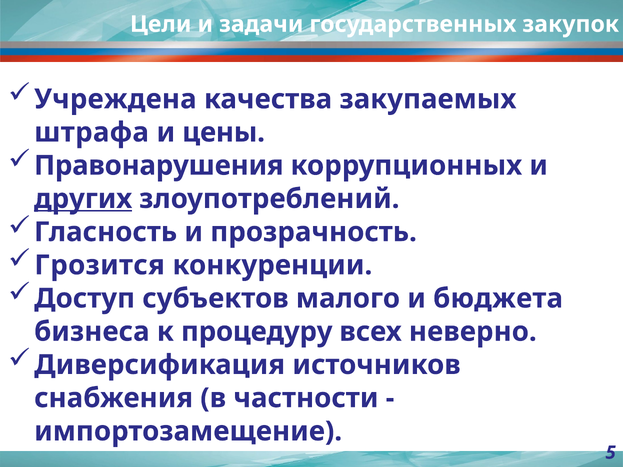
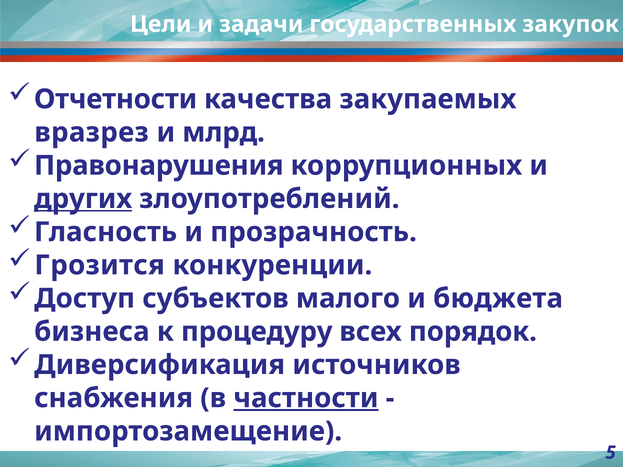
Учреждена: Учреждена -> Отчетности (116, 99)
штрафа: штрафа -> вразрез (92, 132)
цены: цены -> млрд (224, 132)
неверно: неверно -> порядок (473, 332)
частности underline: none -> present (306, 398)
